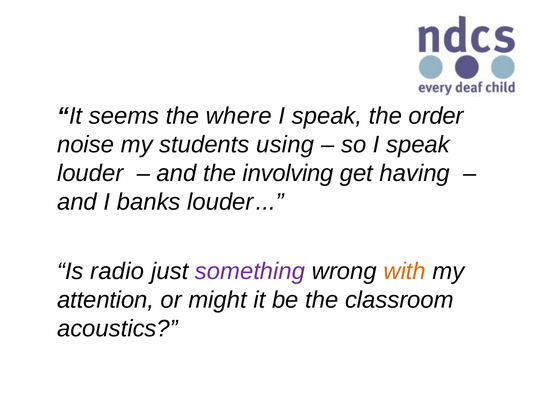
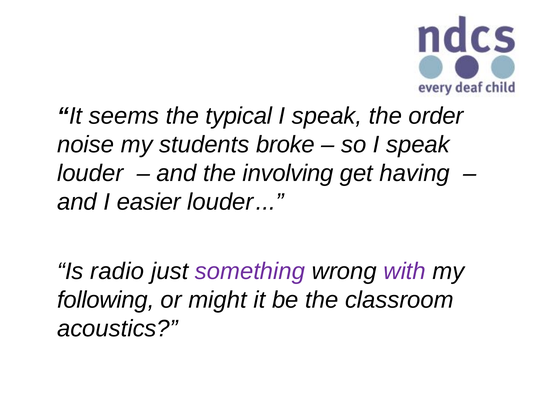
where: where -> typical (239, 116)
using: using -> broke (285, 144)
banks: banks -> easier (149, 202)
with colour: orange -> purple (405, 271)
attention: attention -> following (106, 300)
